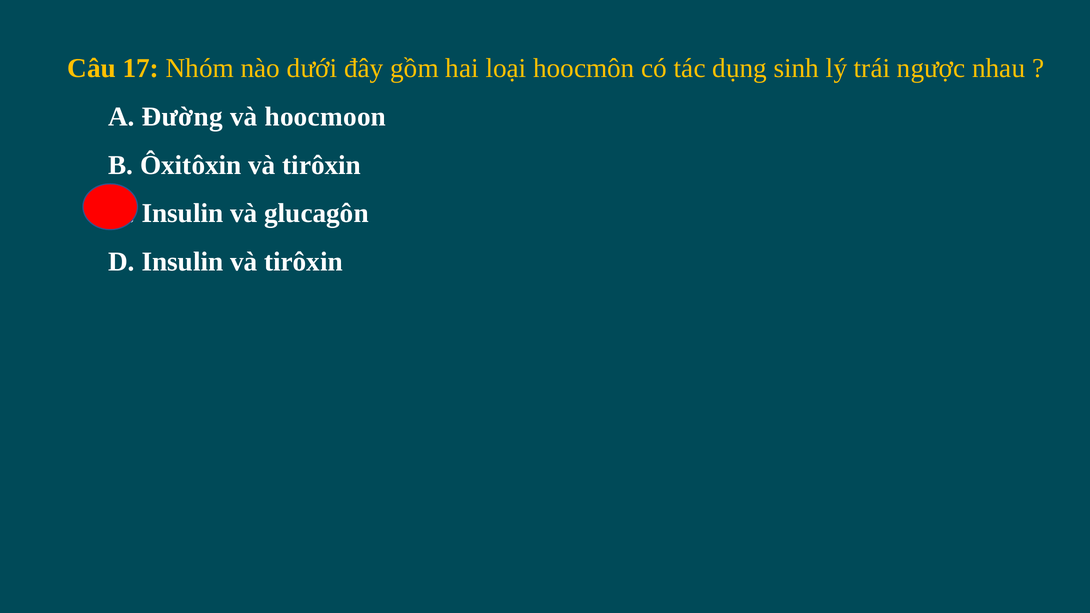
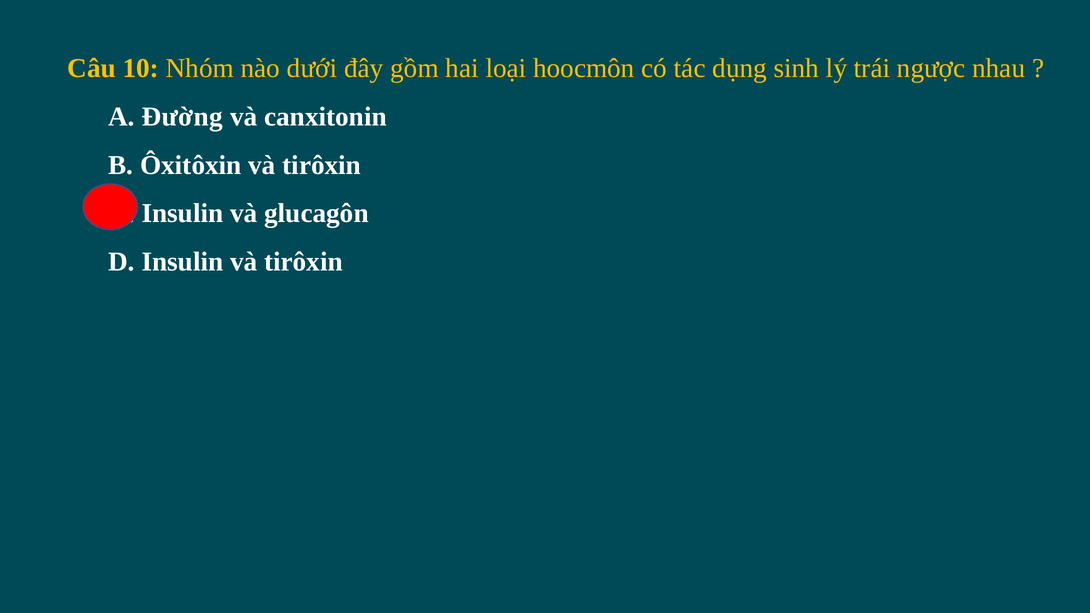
17: 17 -> 10 (141, 68)
hoocmoon: hoocmoon -> canxitonin (325, 117)
